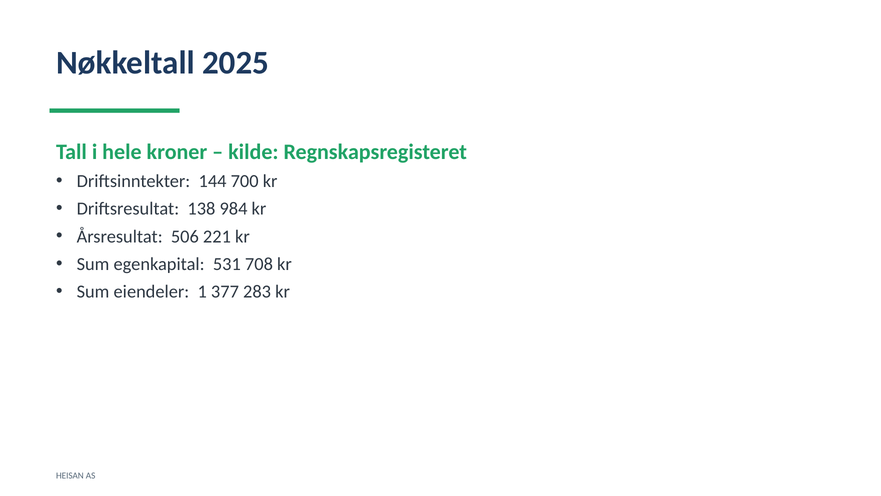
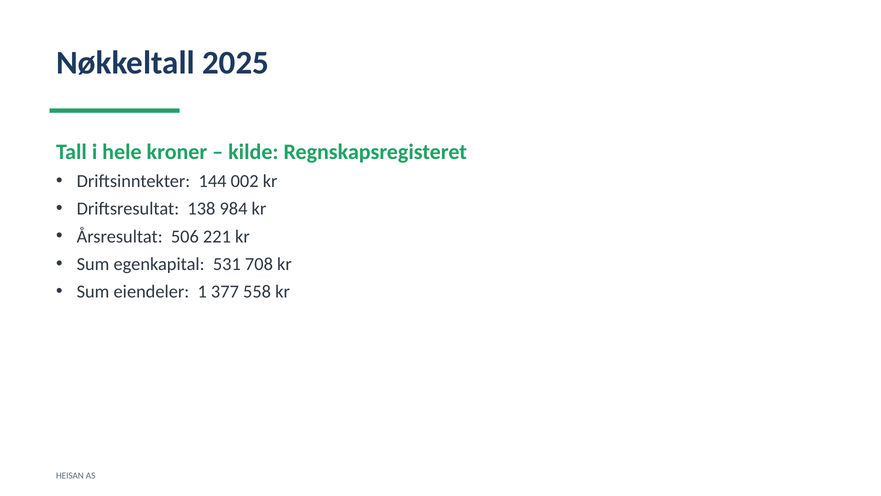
700: 700 -> 002 (245, 181)
283: 283 -> 558 (257, 291)
